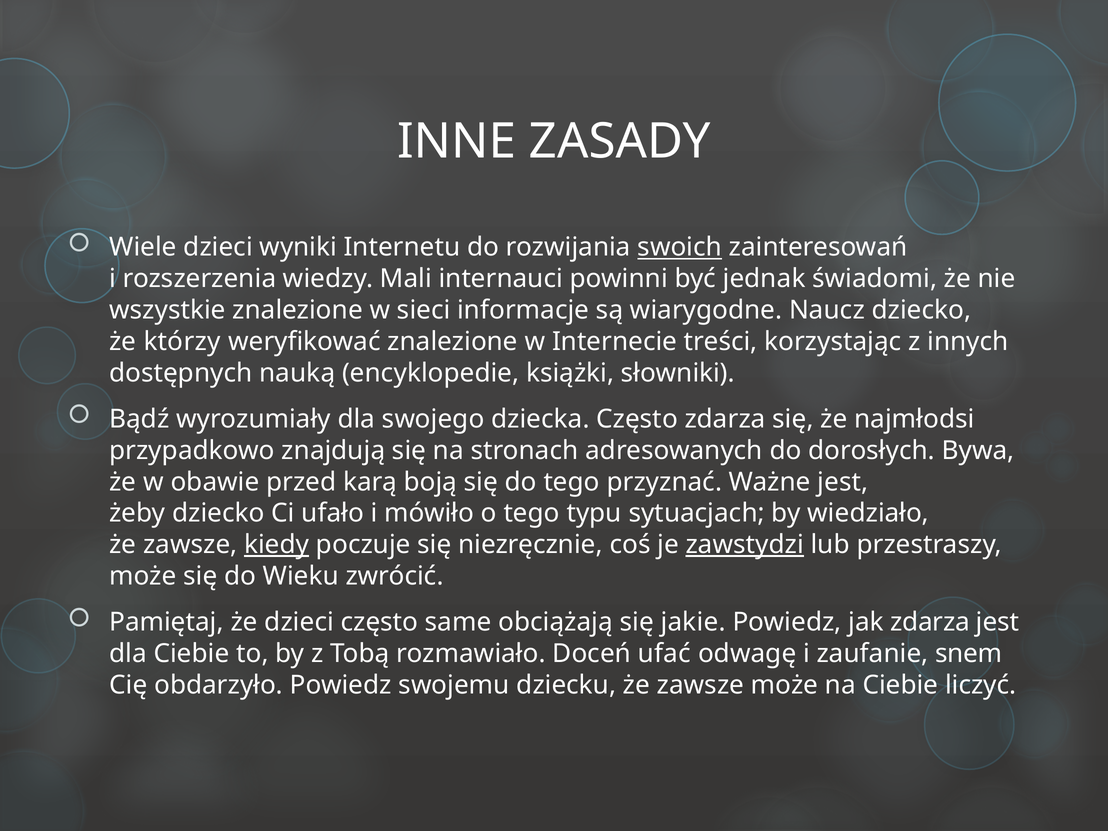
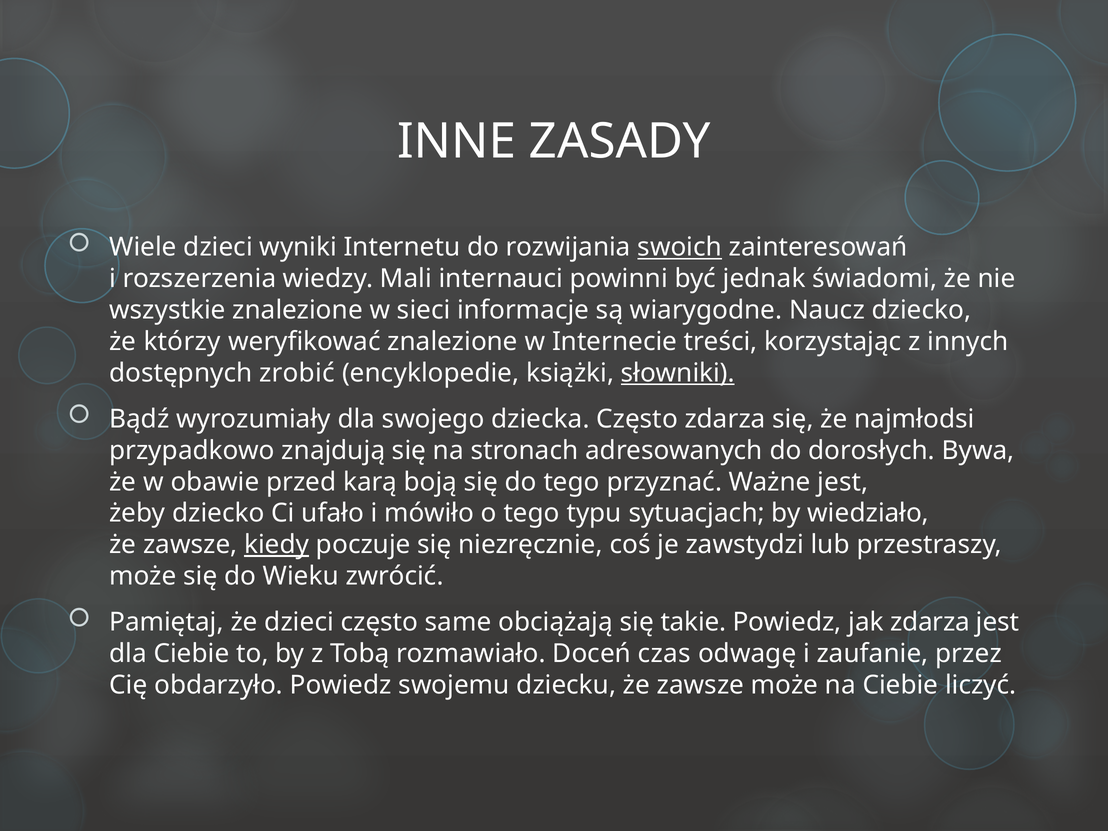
nauką: nauką -> zrobić (297, 373)
słowniki underline: none -> present (678, 373)
zawstydzi underline: present -> none (745, 545)
jakie: jakie -> takie (693, 622)
ufać: ufać -> czas (664, 654)
snem: snem -> przez (969, 654)
